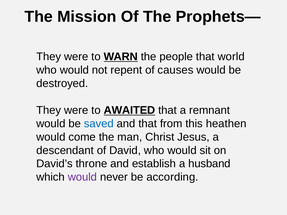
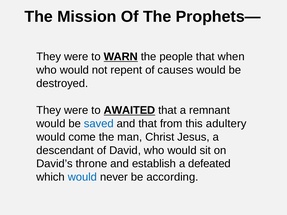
world: world -> when (231, 57)
heathen: heathen -> adultery (226, 124)
husband: husband -> defeated (209, 164)
would colour: purple -> blue (82, 177)
